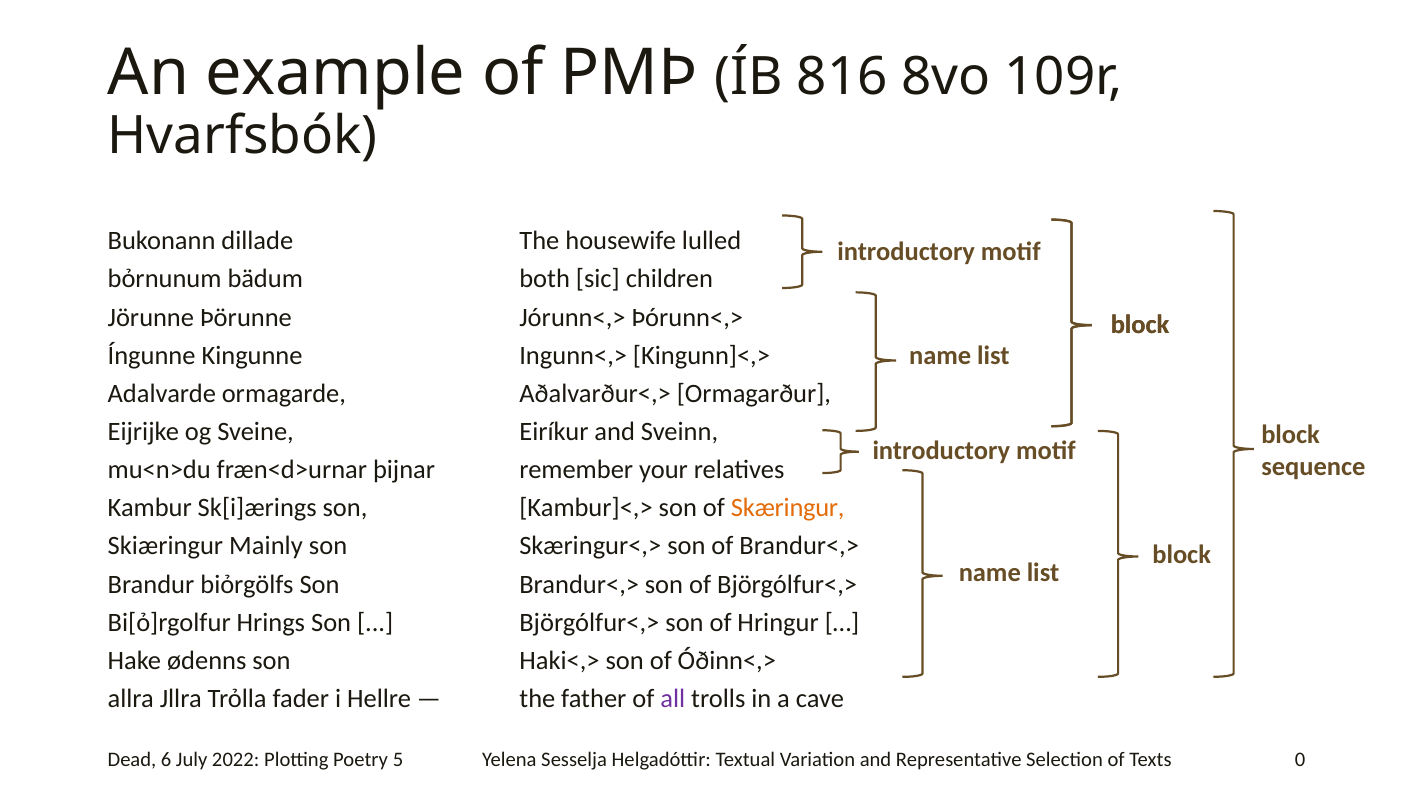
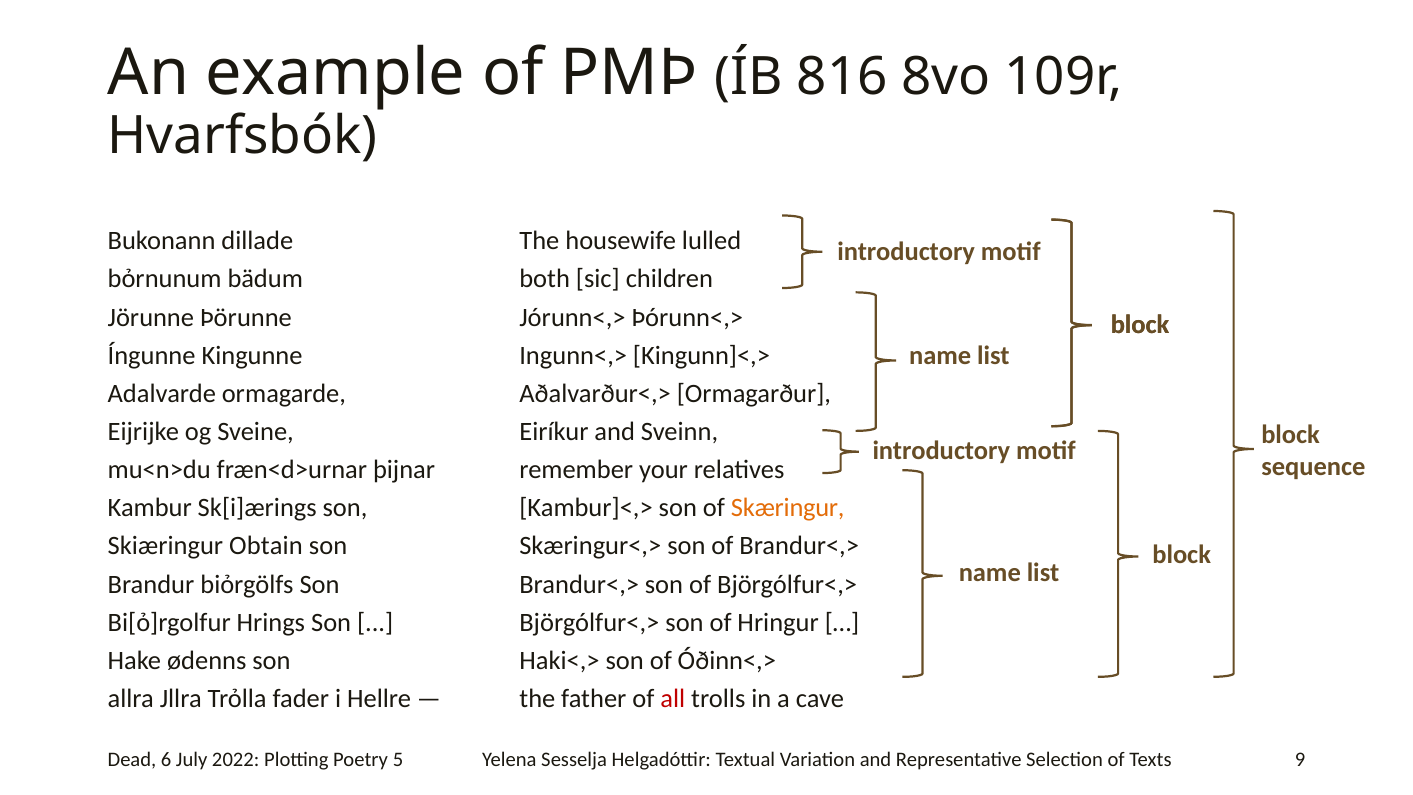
Mainly: Mainly -> Obtain (266, 546)
all colour: purple -> red (673, 699)
0: 0 -> 9 (1300, 759)
